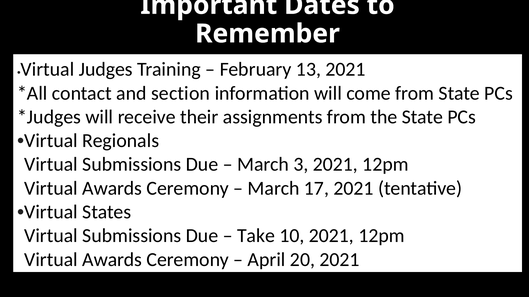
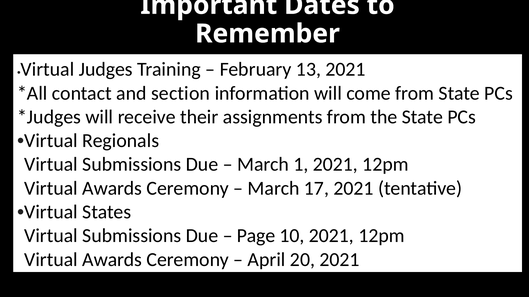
3: 3 -> 1 (301, 165)
Take: Take -> Page (256, 236)
